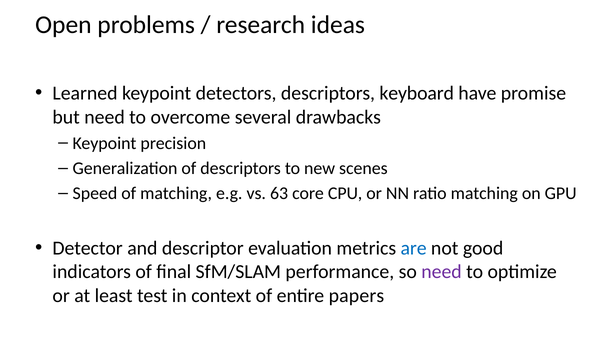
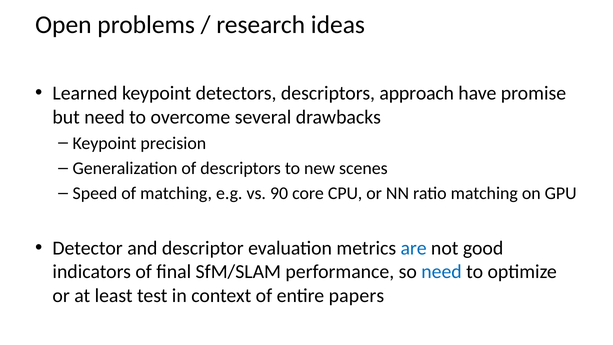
keyboard: keyboard -> approach (417, 93)
63: 63 -> 90 (279, 193)
need colour: purple -> blue (442, 272)
